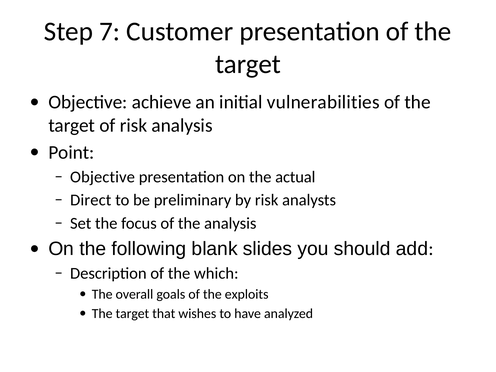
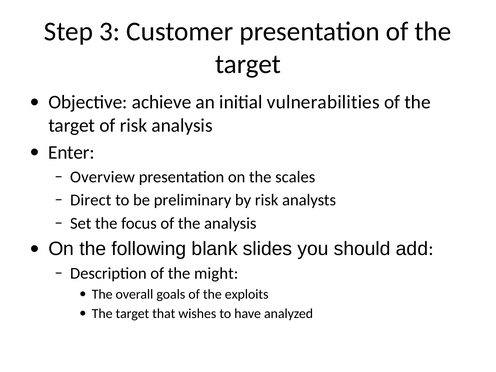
7: 7 -> 3 (110, 31)
Point: Point -> Enter (71, 152)
Objective: Objective -> Overview (102, 177)
actual: actual -> scales (295, 177)
which: which -> might (216, 273)
